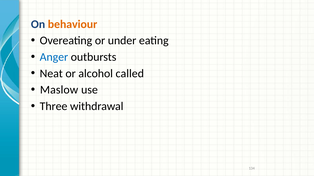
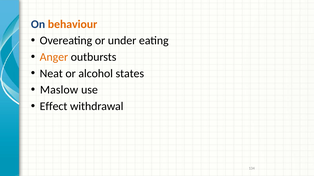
Anger colour: blue -> orange (54, 57)
called: called -> states (130, 74)
Three: Three -> Effect (54, 107)
